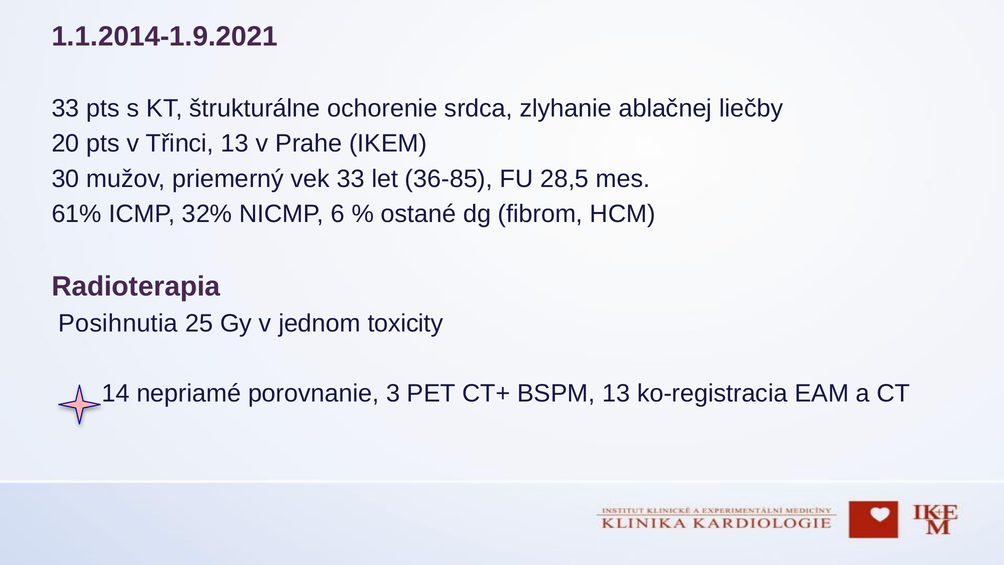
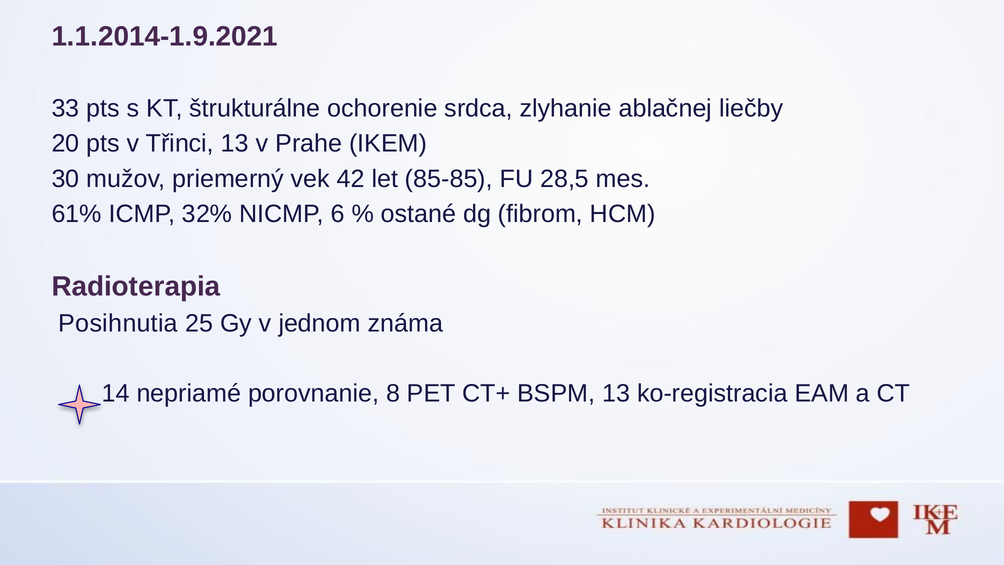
vek 33: 33 -> 42 (351, 179)
36-85: 36-85 -> 85-85 (449, 179)
toxicity: toxicity -> známa (405, 323)
3: 3 -> 8 (393, 393)
